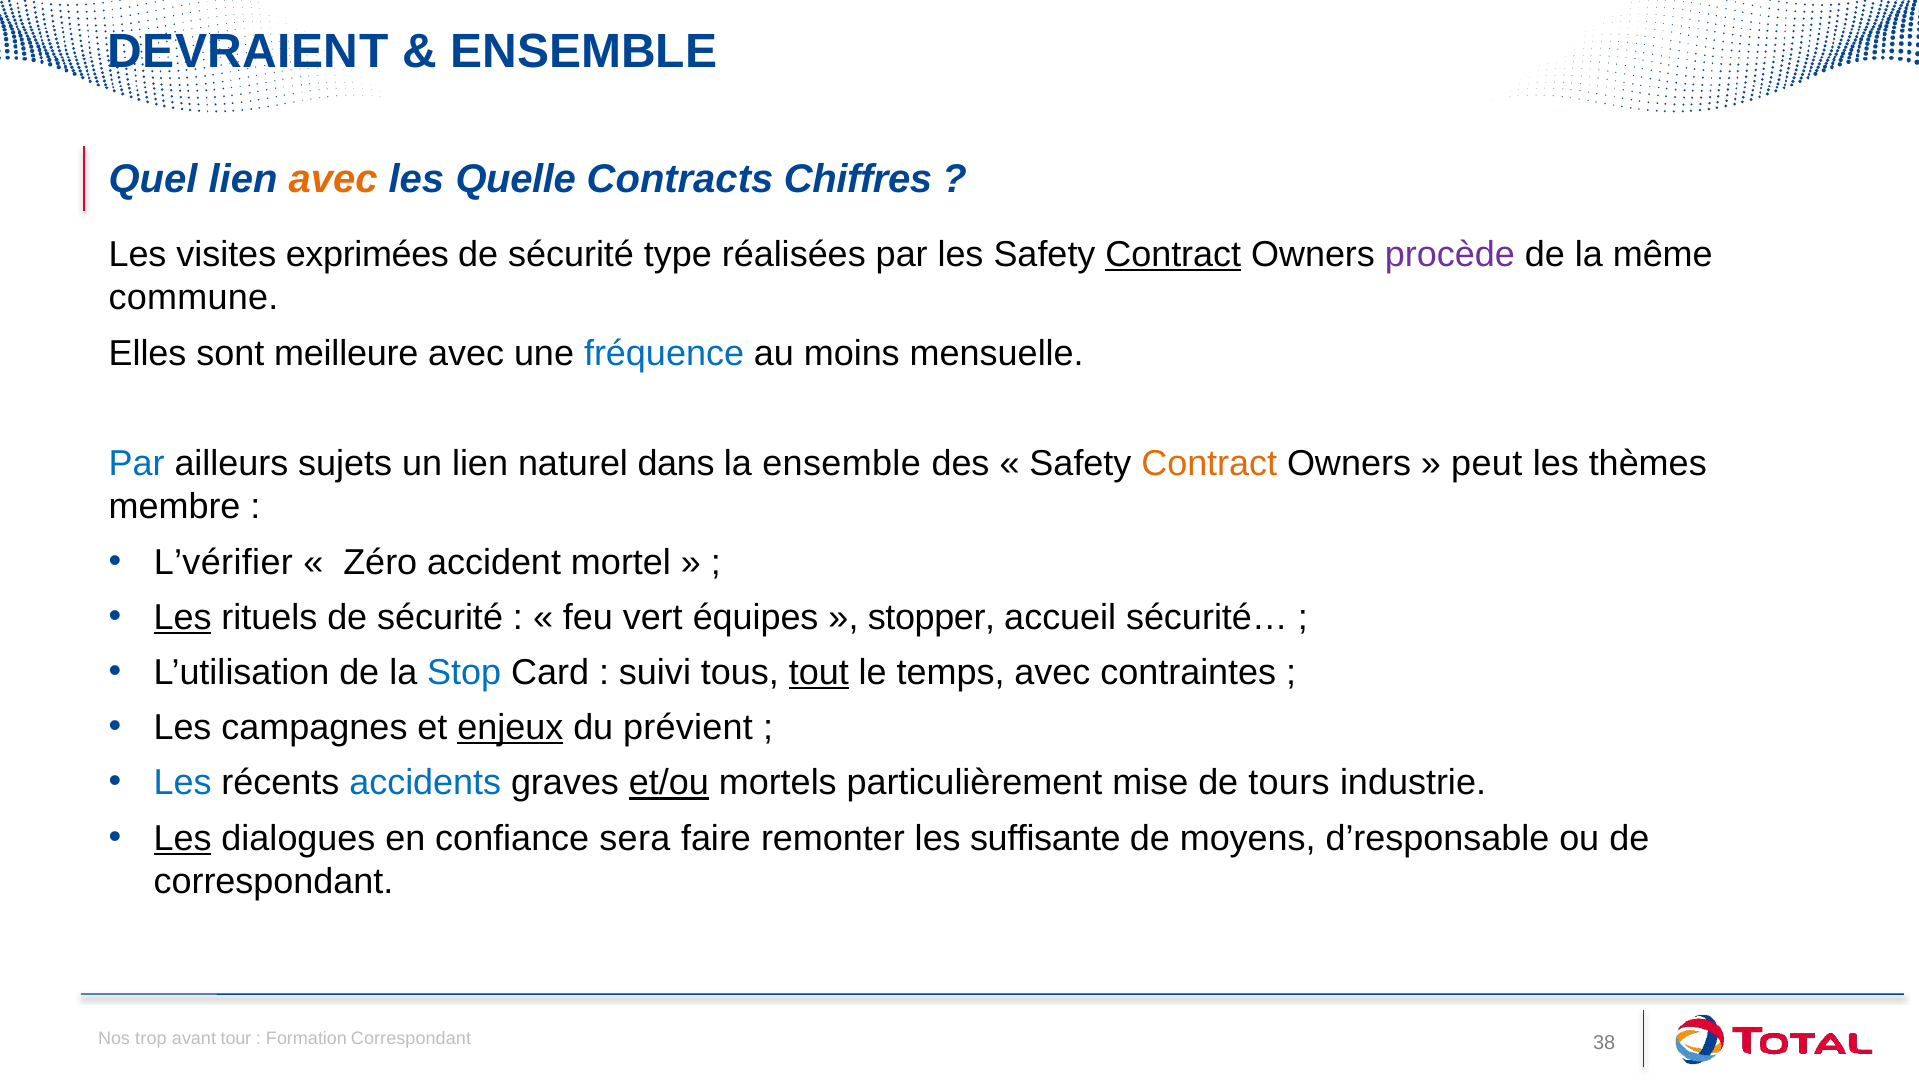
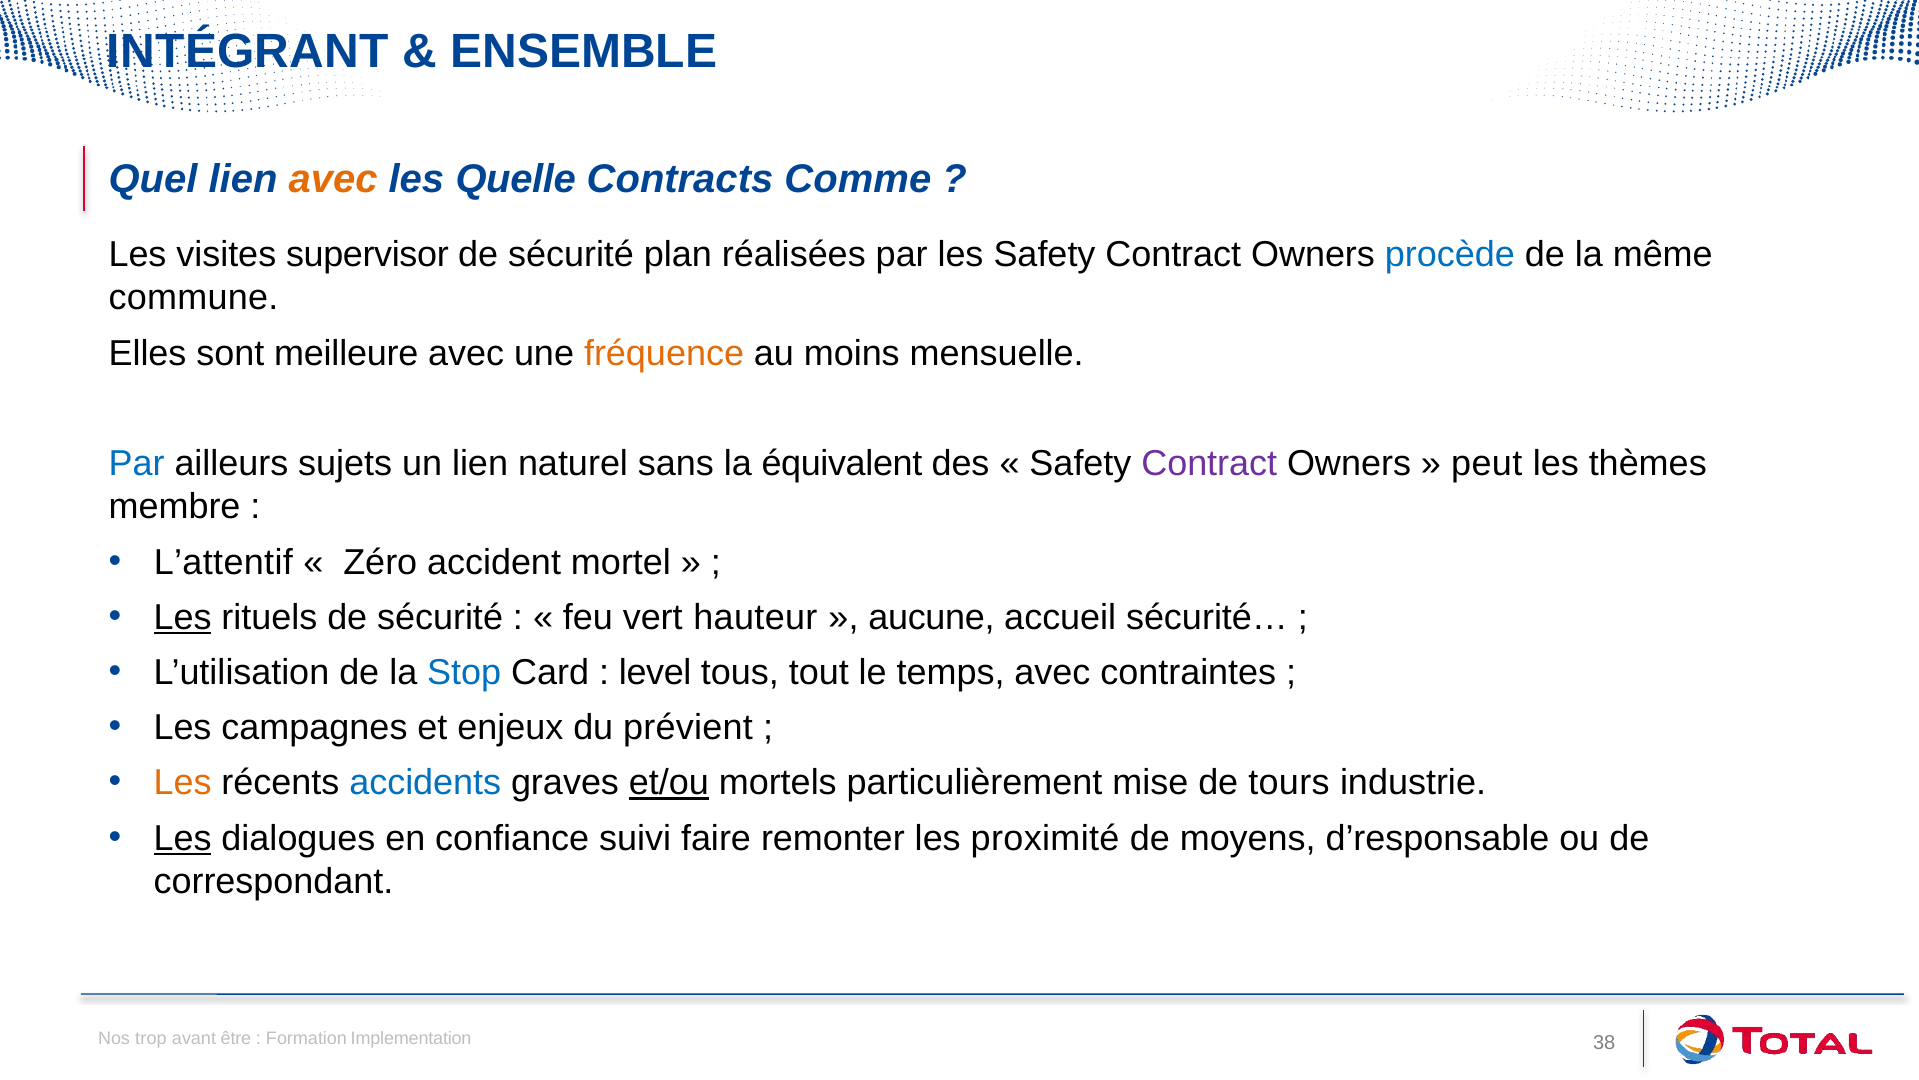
DEVRAIENT: DEVRAIENT -> INTÉGRANT (248, 52)
Chiffres: Chiffres -> Comme (858, 179)
exprimées: exprimées -> supervisor (367, 255)
type: type -> plan (678, 255)
Contract underline: present -> none (1173, 255)
procède colour: purple -> blue (1450, 255)
fréquence colour: blue -> orange (664, 353)
dans: dans -> sans (676, 463)
la ensemble: ensemble -> équivalent (842, 463)
Contract colour: orange -> purple (1209, 463)
L’vérifier: L’vérifier -> L’attentif (223, 562)
équipes: équipes -> hauteur (755, 617)
stopper: stopper -> aucune (931, 617)
suivi: suivi -> level (655, 672)
tout underline: present -> none (819, 672)
enjeux underline: present -> none (510, 727)
Les colour: blue -> orange (183, 783)
sera: sera -> suivi (635, 838)
suffisante: suffisante -> proximité (1045, 838)
tour: tour -> être (236, 1038)
Formation Correspondant: Correspondant -> Implementation (411, 1038)
